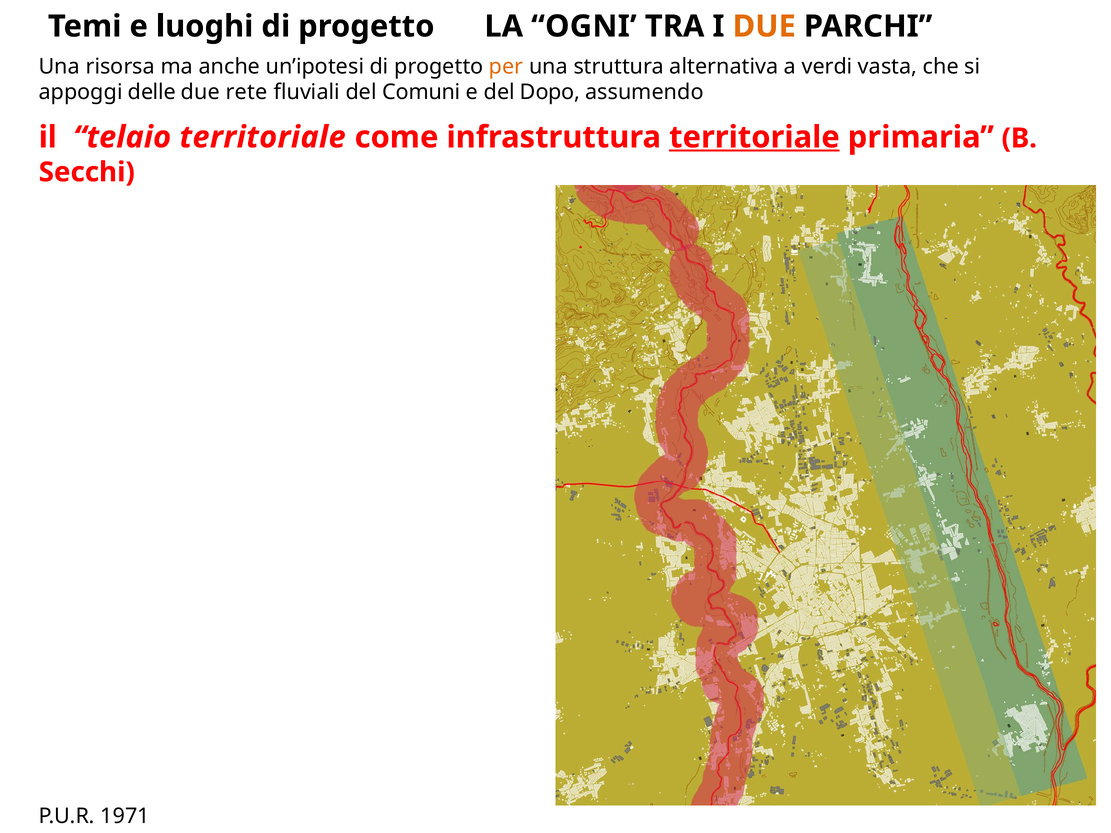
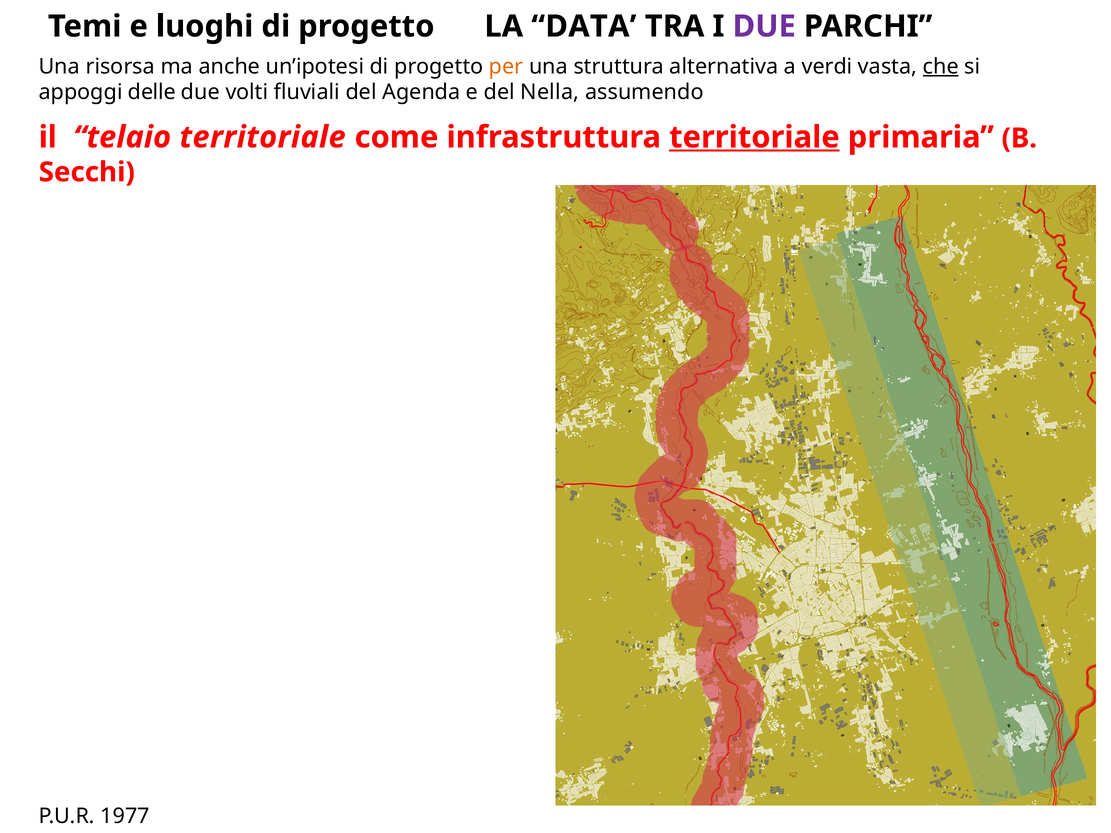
OGNI: OGNI -> DATA (584, 26)
DUE colour: orange -> purple (764, 26)
che underline: none -> present (941, 66)
rete: rete -> volti (247, 92)
Comuni: Comuni -> Agenda (421, 92)
Dopo: Dopo -> Nella (550, 92)
1971: 1971 -> 1977 (125, 816)
